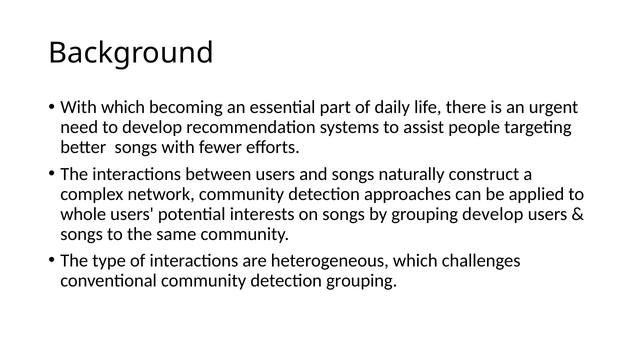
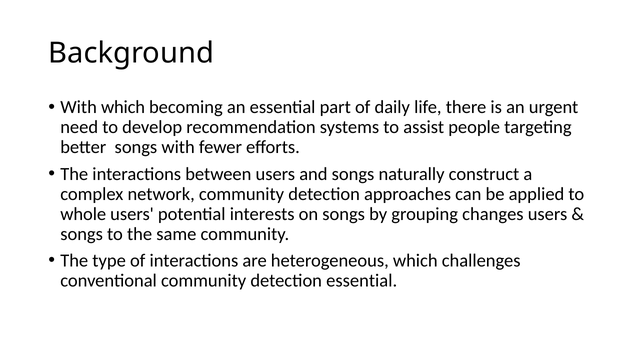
grouping develop: develop -> changes (493, 214)
detection grouping: grouping -> essential (362, 281)
